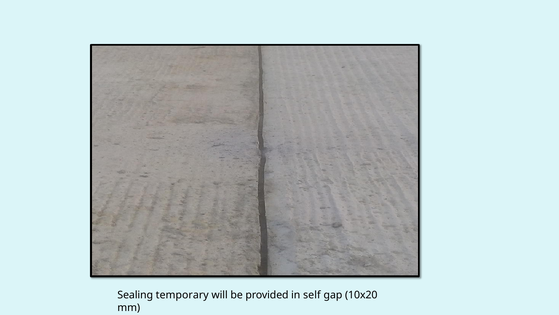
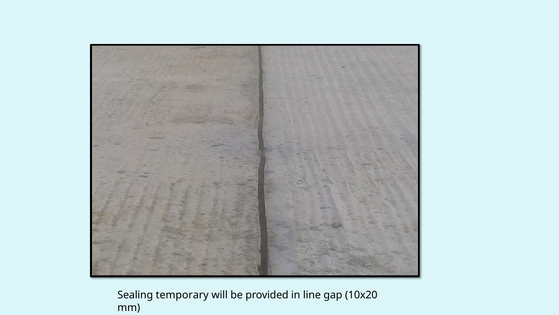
self: self -> line (312, 295)
